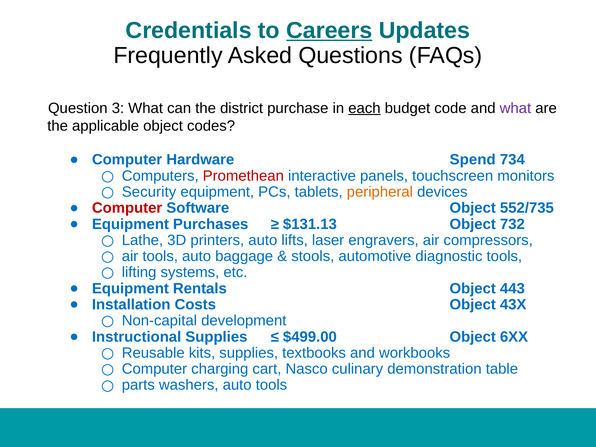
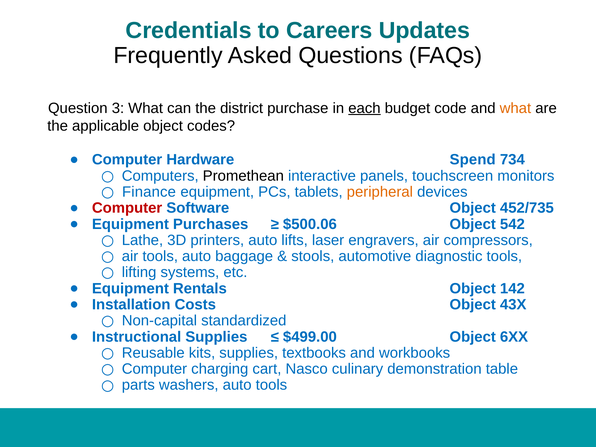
Careers underline: present -> none (329, 30)
what colour: purple -> orange (515, 108)
Promethean colour: red -> black (243, 176)
Security: Security -> Finance (149, 192)
552/735: 552/735 -> 452/735 (527, 208)
$131.13: $131.13 -> $500.06 (310, 224)
732: 732 -> 542 (512, 224)
443: 443 -> 142 (512, 288)
development: development -> standardized (244, 321)
